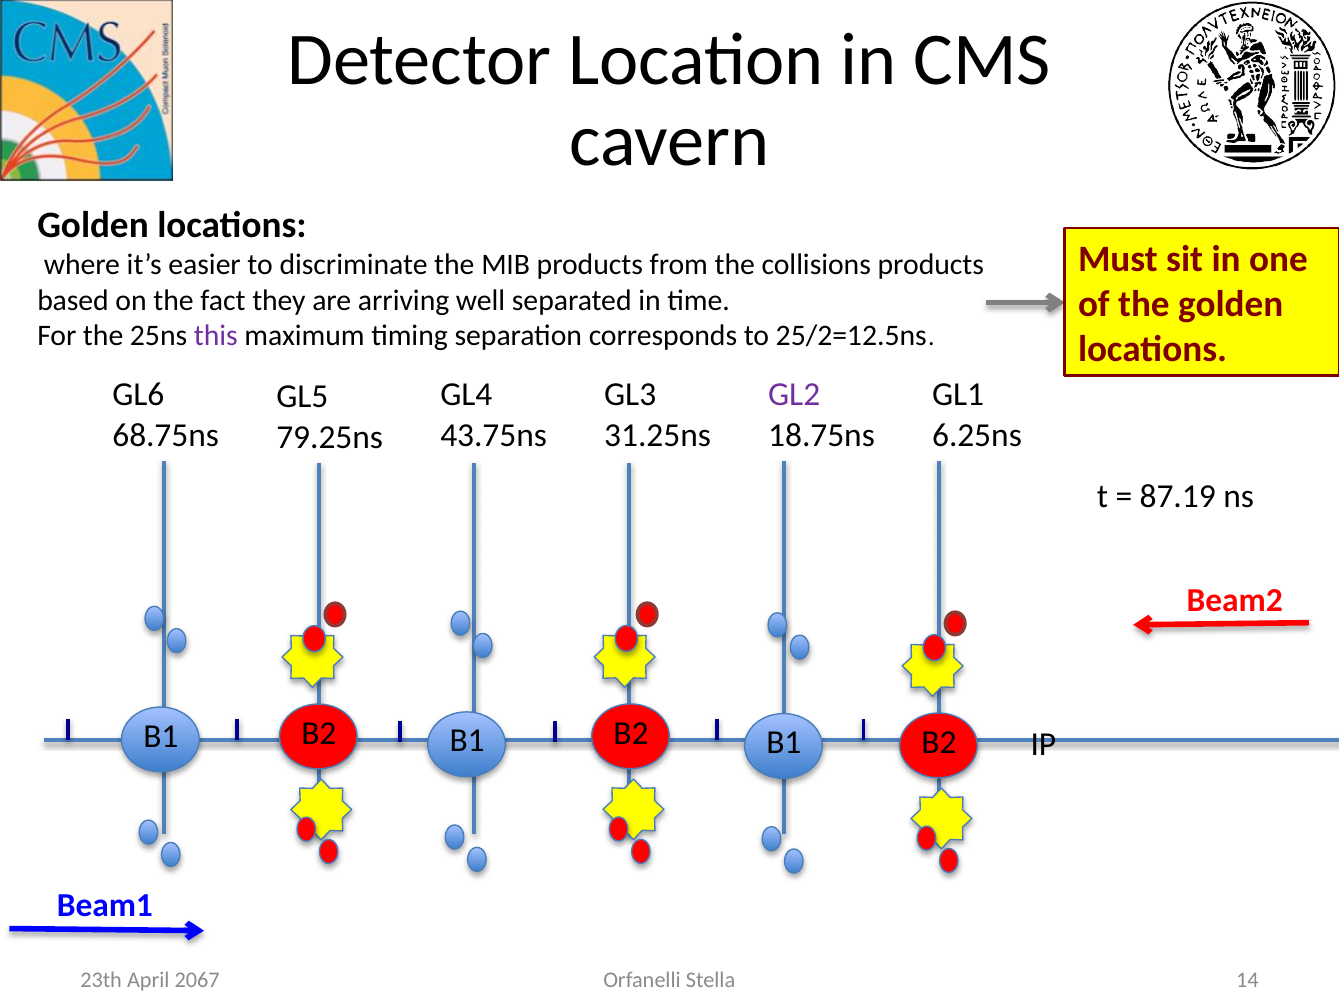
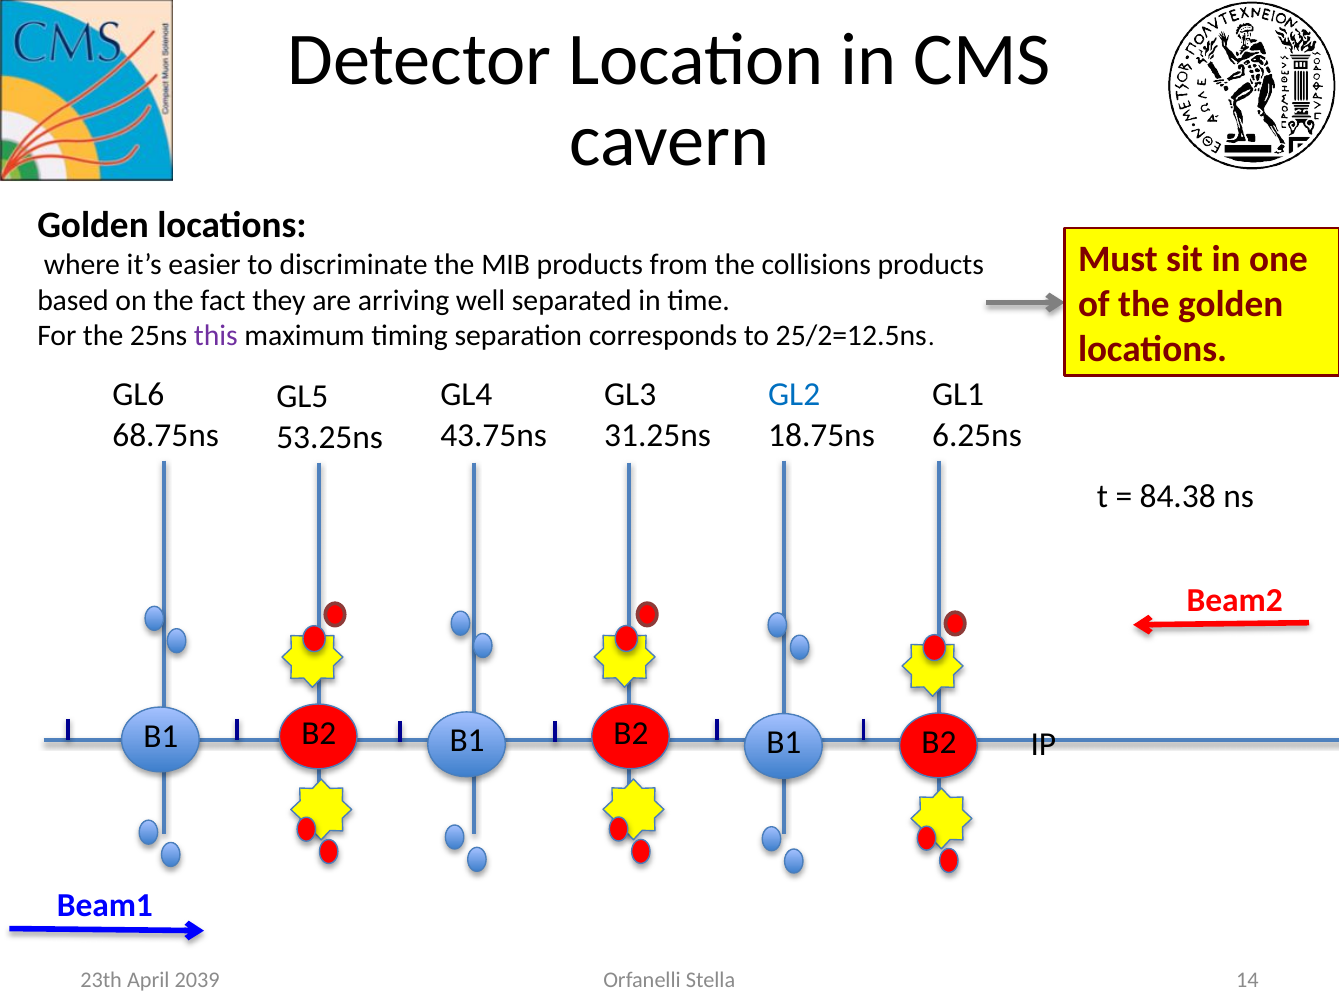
GL2 colour: purple -> blue (794, 395)
79.25ns: 79.25ns -> 53.25ns (330, 437)
87.19: 87.19 -> 84.38 (1178, 496)
2067: 2067 -> 2039 (197, 979)
